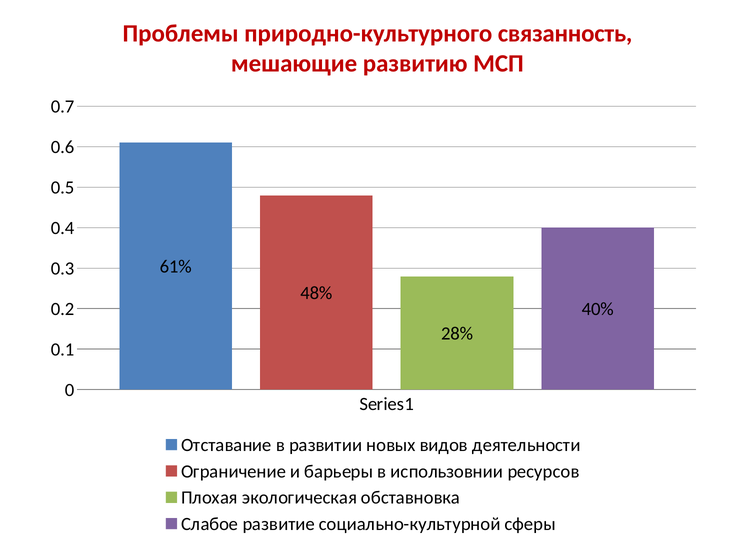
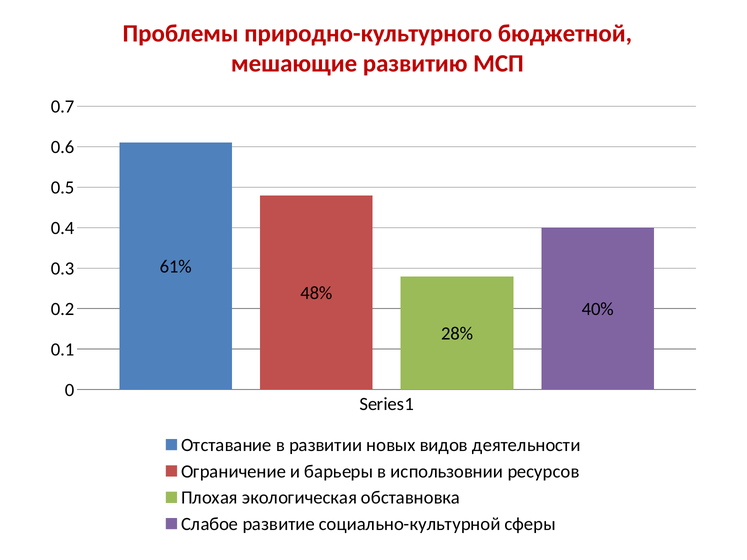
связанность: связанность -> бюджетной (565, 33)
